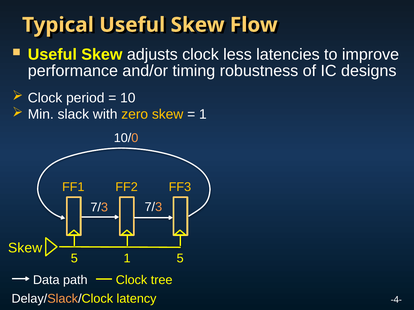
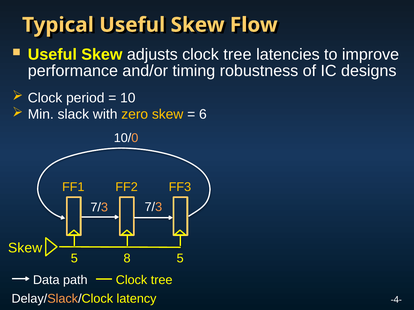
adjusts clock less: less -> tree (237, 55)
1: 1 -> 6 (203, 115)
5 1: 1 -> 8 (127, 259)
